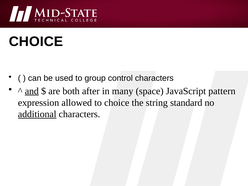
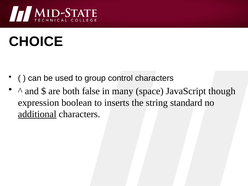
and underline: present -> none (32, 91)
after: after -> false (91, 91)
pattern: pattern -> though (222, 91)
allowed: allowed -> boolean (77, 103)
to choice: choice -> inserts (117, 103)
